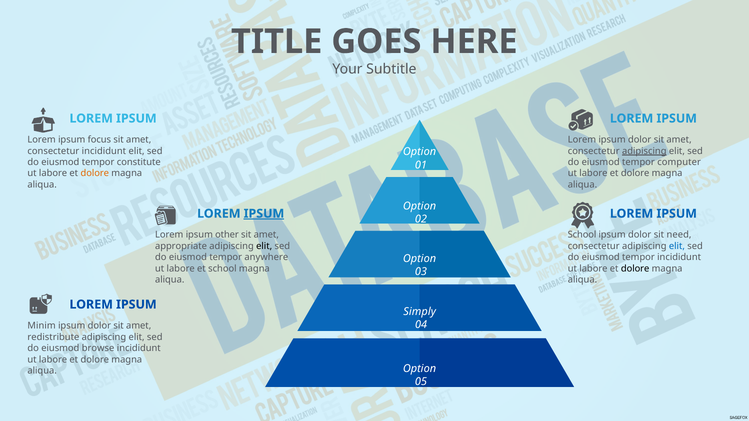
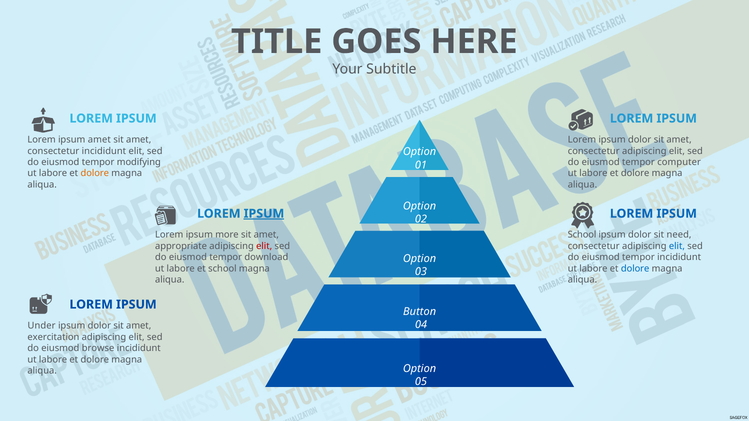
ipsum focus: focus -> amet (99, 140)
adipiscing underline: present -> none (644, 151)
constitute: constitute -> modifying (139, 162)
other: other -> more (227, 235)
elit colour: black -> red (264, 246)
anywhere: anywhere -> download (266, 258)
dolore colour: black -> blue (635, 269)
Simply: Simply -> Button (420, 312)
Minim: Minim -> Under (42, 326)
redistribute: redistribute -> exercitation (53, 337)
